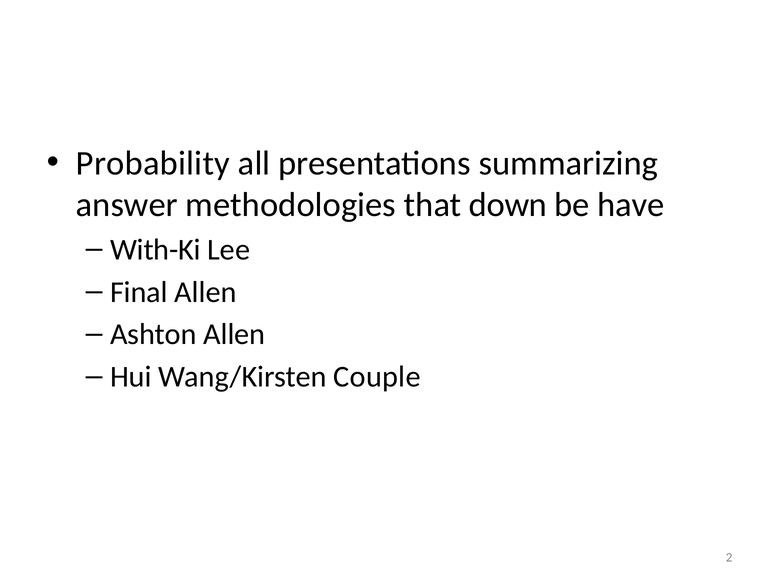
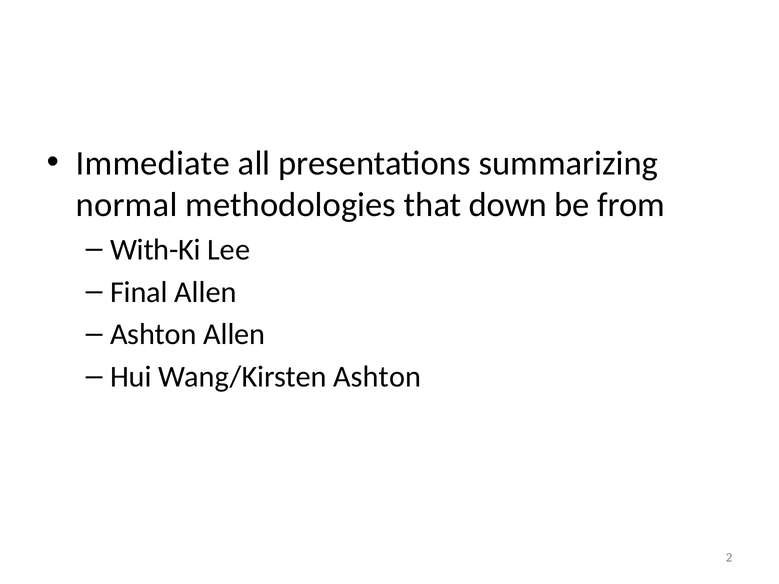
Probability: Probability -> Immediate (153, 163)
answer: answer -> normal (127, 205)
have: have -> from (631, 205)
Wang/Kirsten Couple: Couple -> Ashton (377, 377)
